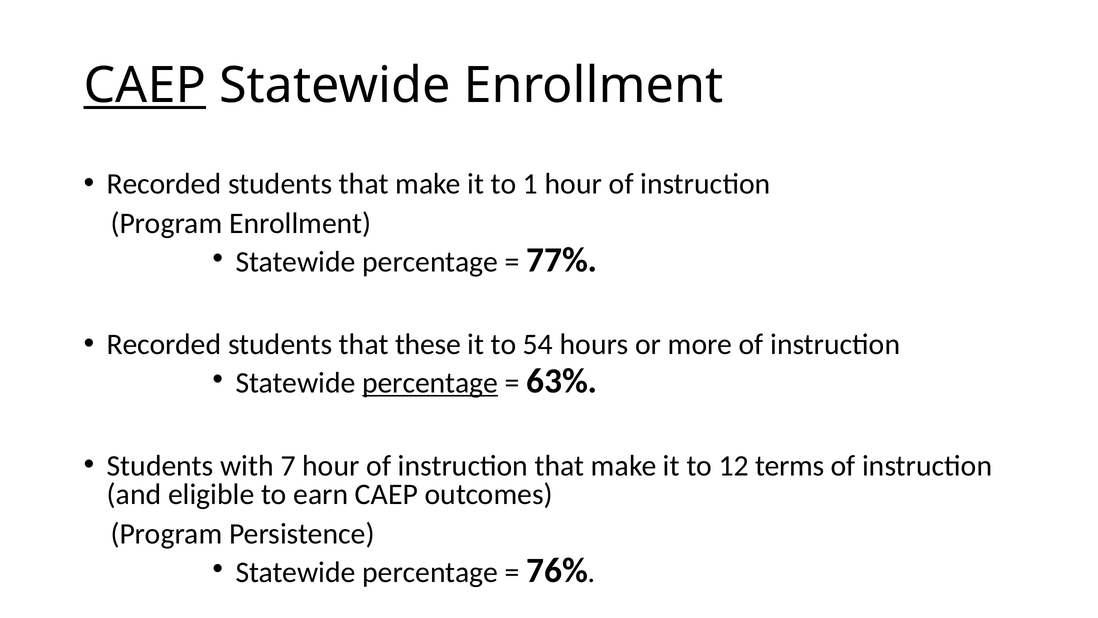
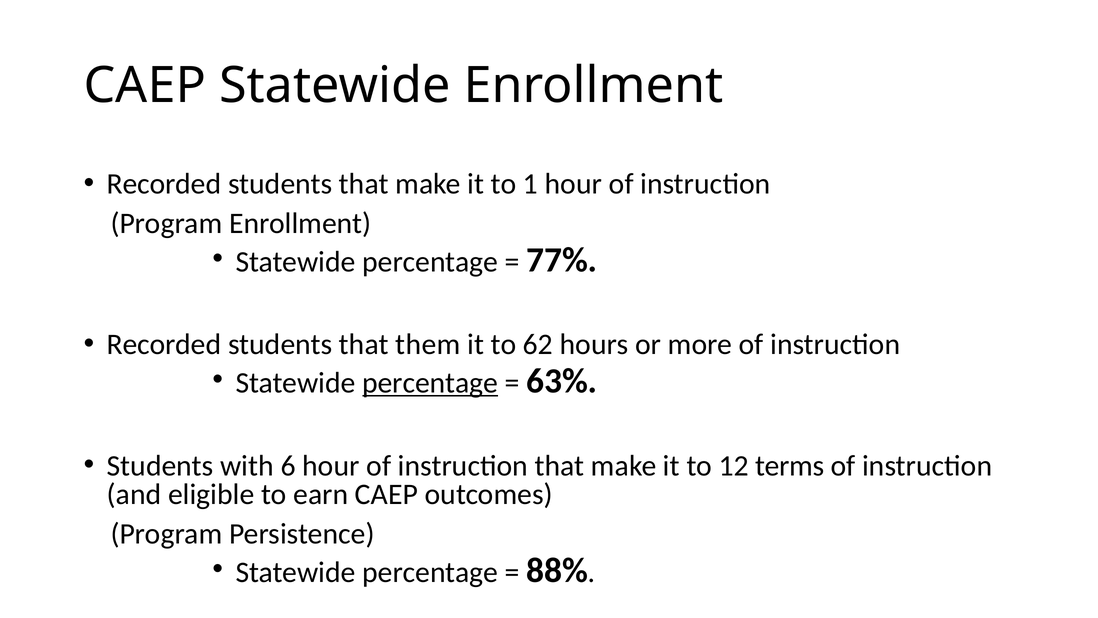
CAEP underline: present -> none (145, 86)
these: these -> them (428, 344)
54: 54 -> 62 (538, 344)
7: 7 -> 6 (288, 465)
76%: 76% -> 88% (557, 570)
